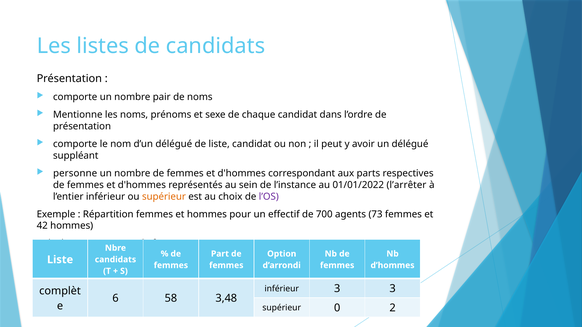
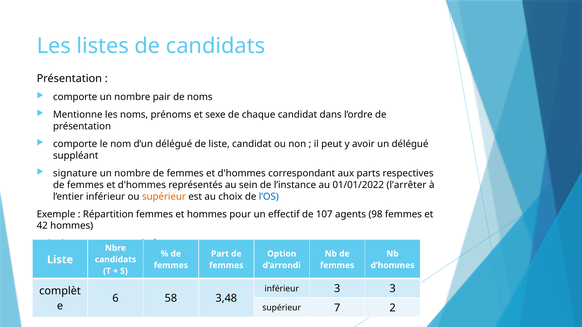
personne: personne -> signature (75, 173)
l’OS colour: purple -> blue (269, 197)
700: 700 -> 107 (324, 214)
73: 73 -> 98 (375, 214)
0: 0 -> 7 (337, 308)
